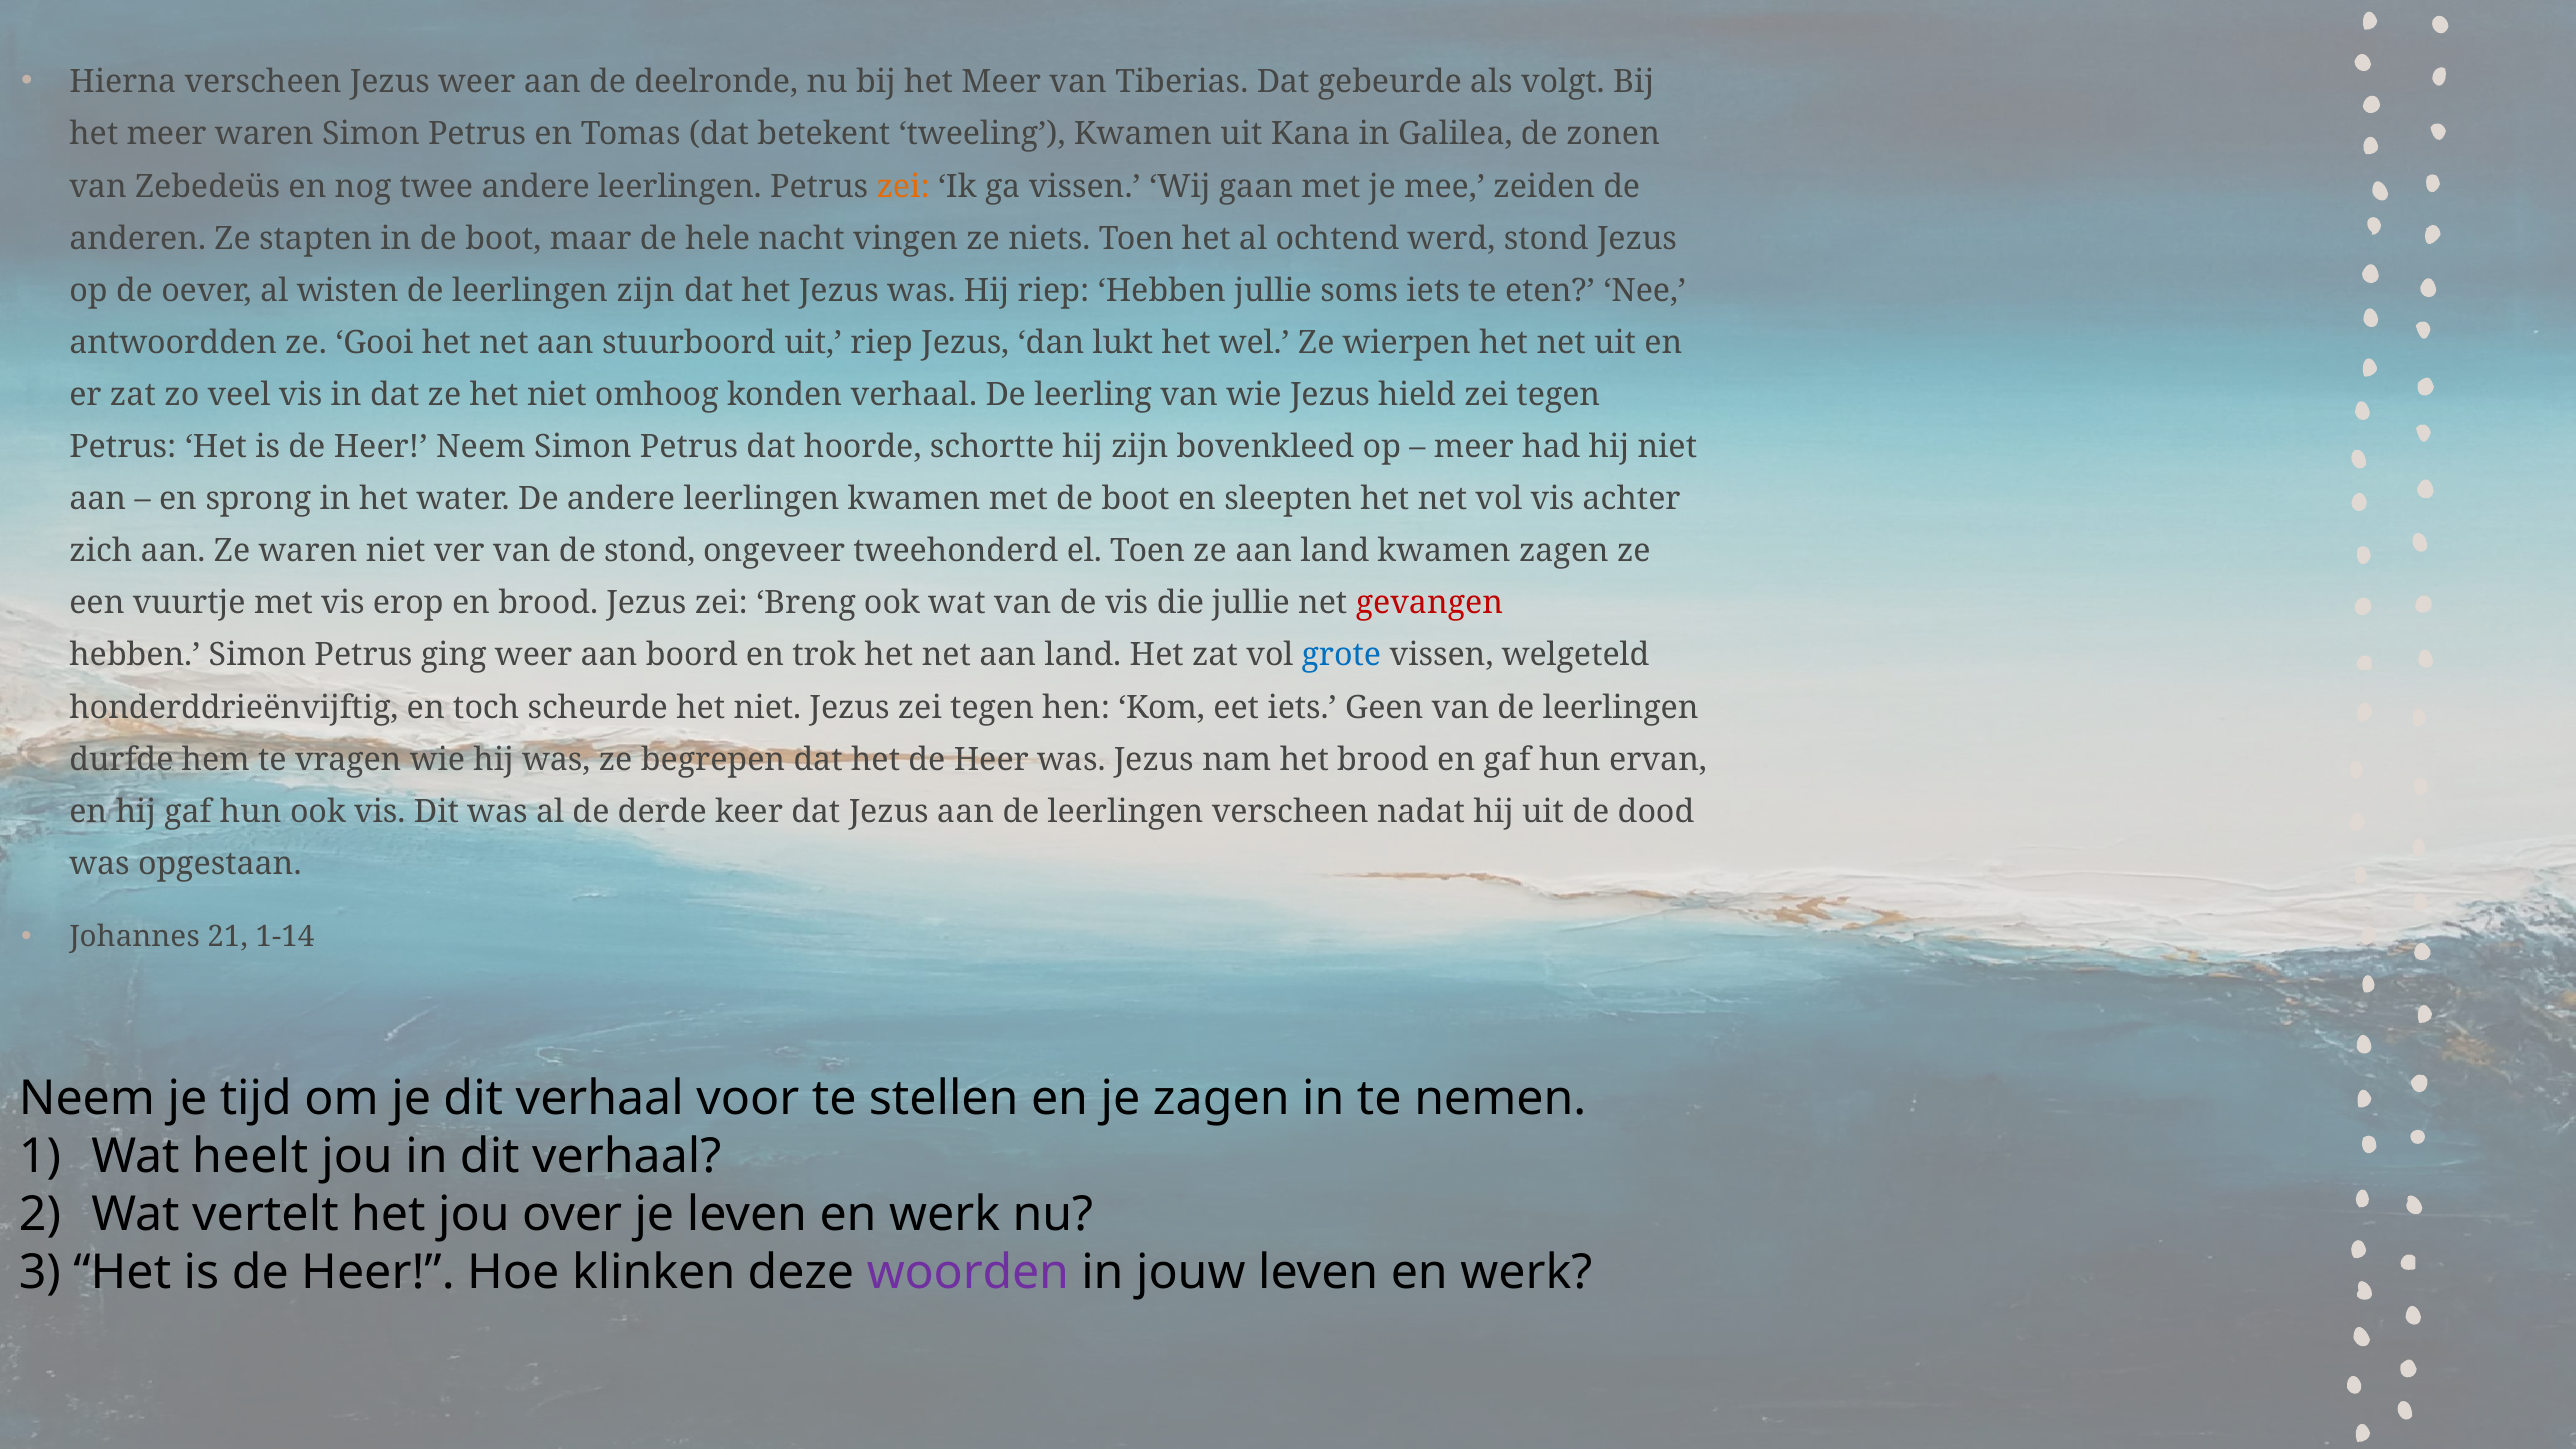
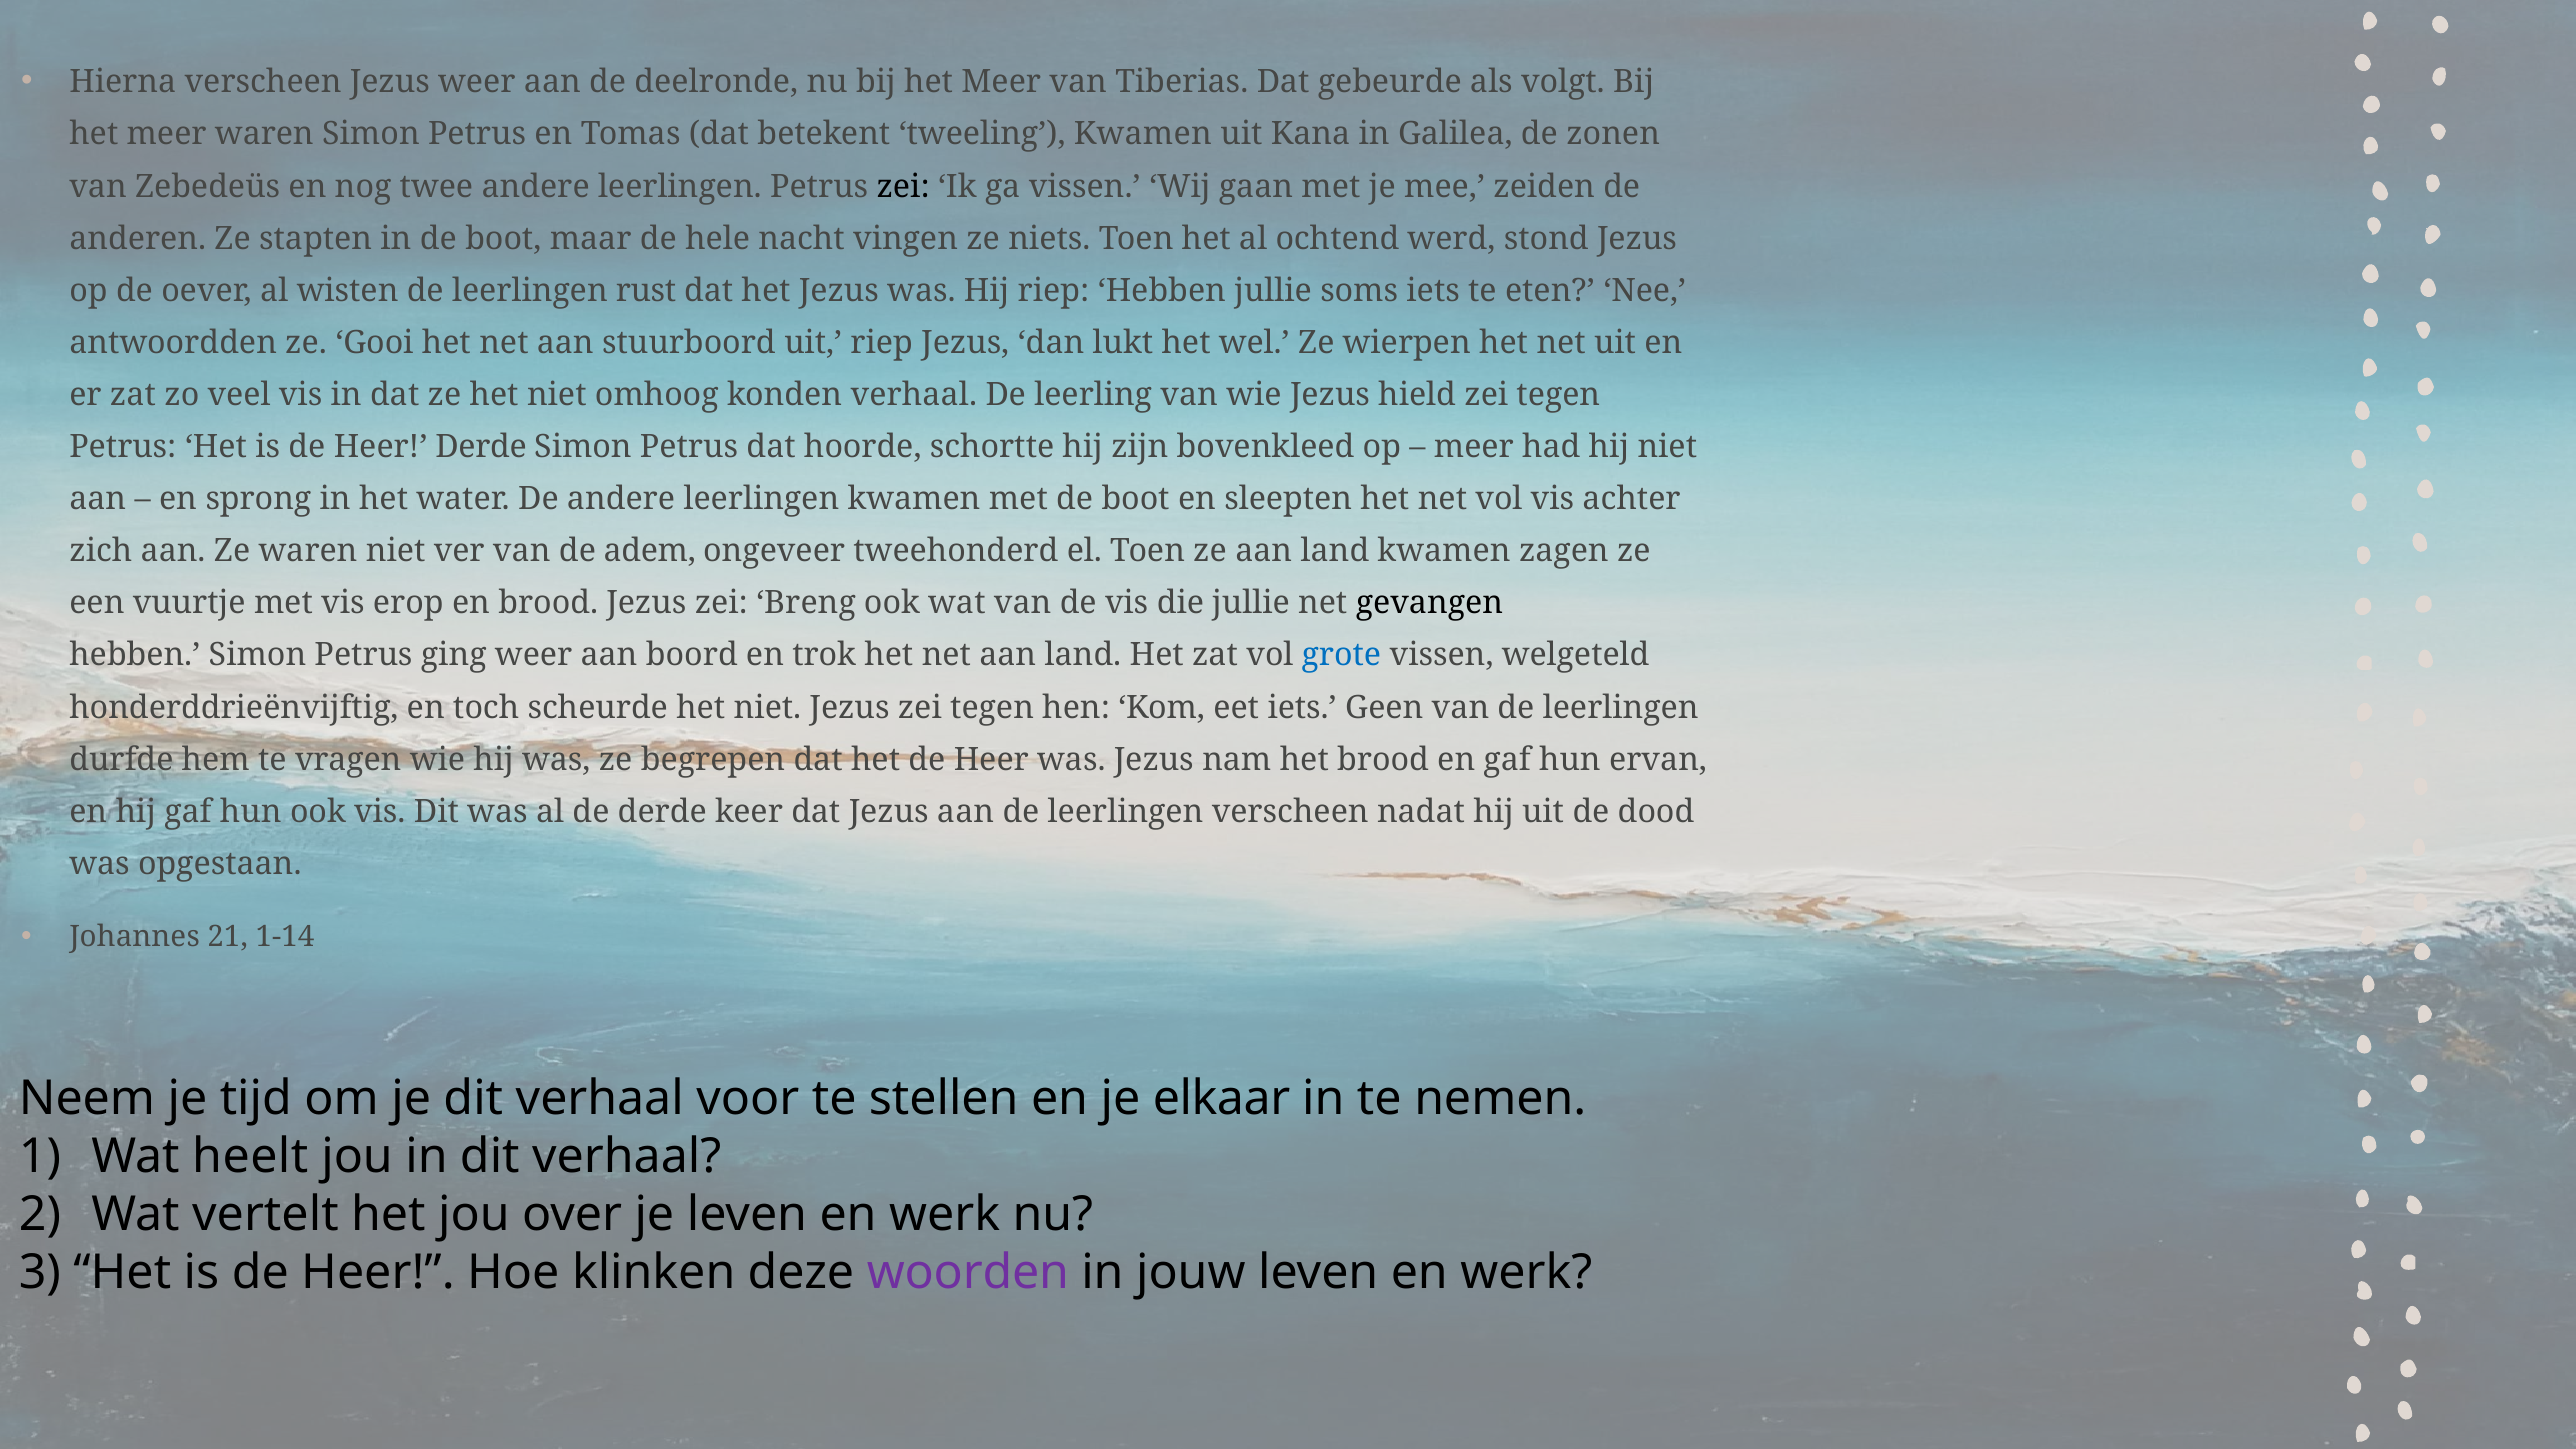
zei colour: orange -> black (903, 186)
leerlingen zijn: zijn -> rust (646, 291)
Heer Neem: Neem -> Derde (481, 447)
de stond: stond -> adem (650, 551)
gevangen colour: red -> black (1429, 603)
je zagen: zagen -> elkaar (1222, 1098)
